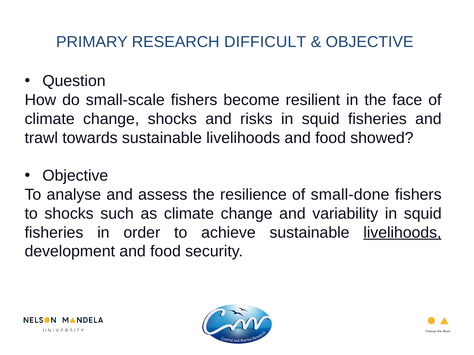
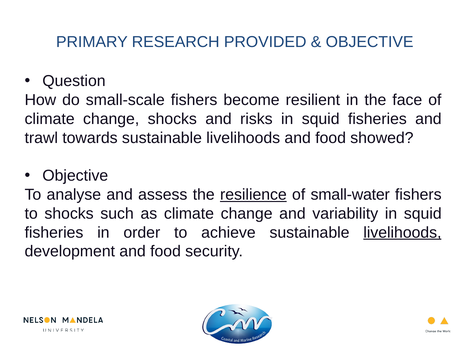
DIFFICULT: DIFFICULT -> PROVIDED (265, 42)
resilience underline: none -> present (253, 195)
small-done: small-done -> small-water (350, 195)
